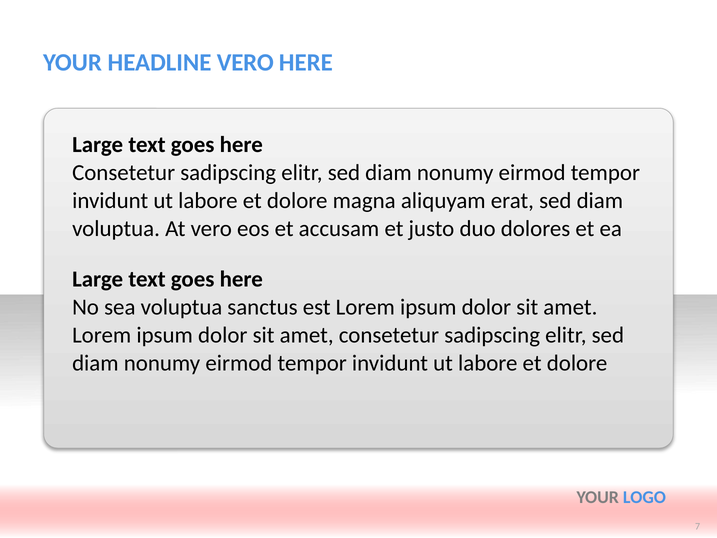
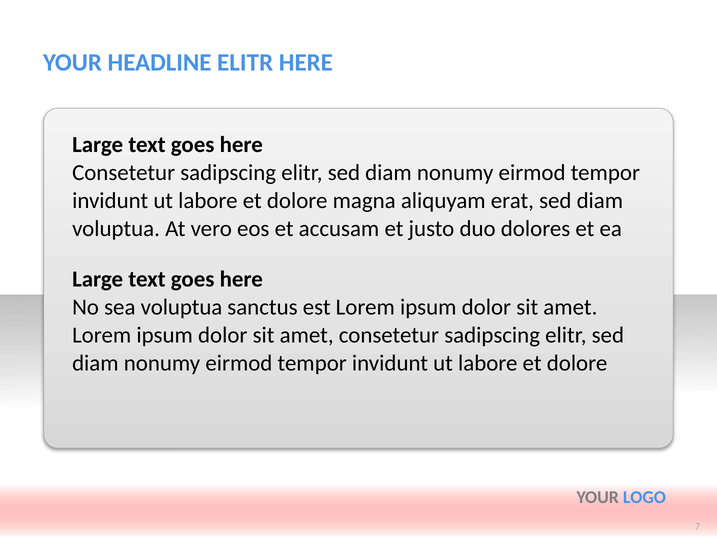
HEADLINE VERO: VERO -> ELITR (245, 63)
